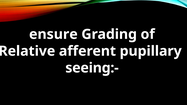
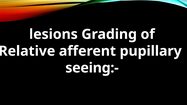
ensure: ensure -> lesions (53, 34)
